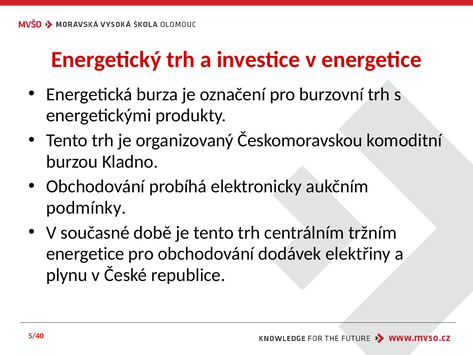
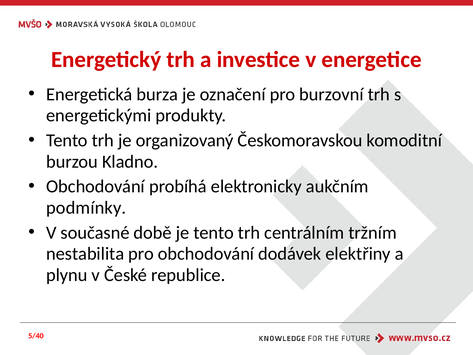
energetice: energetice -> nestabilita (85, 254)
